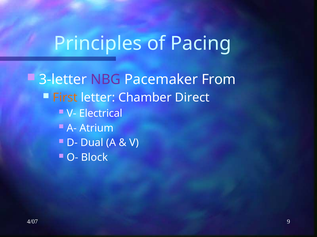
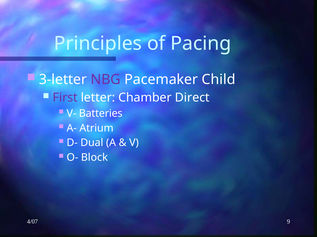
From: From -> Child (219, 80)
First colour: orange -> purple (65, 98)
Electrical: Electrical -> Batteries (101, 114)
